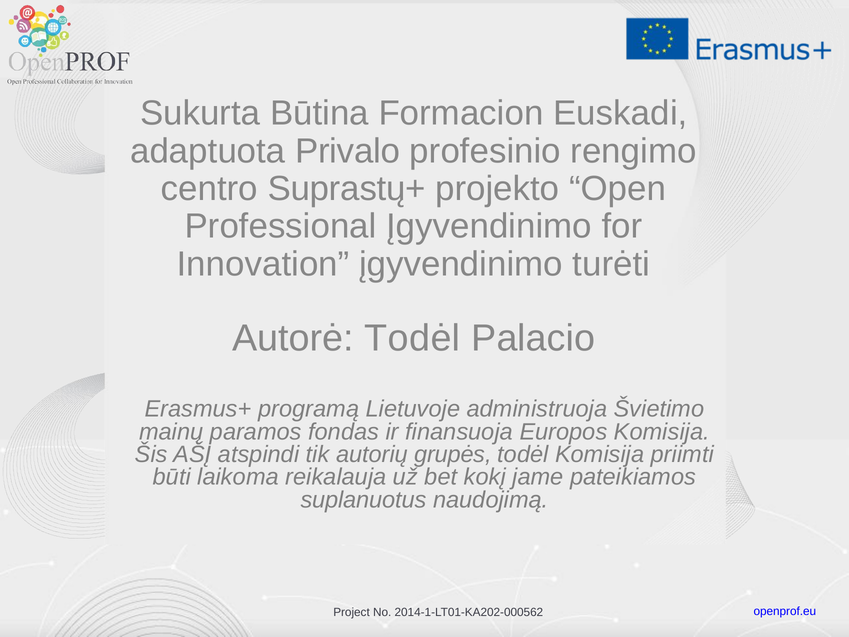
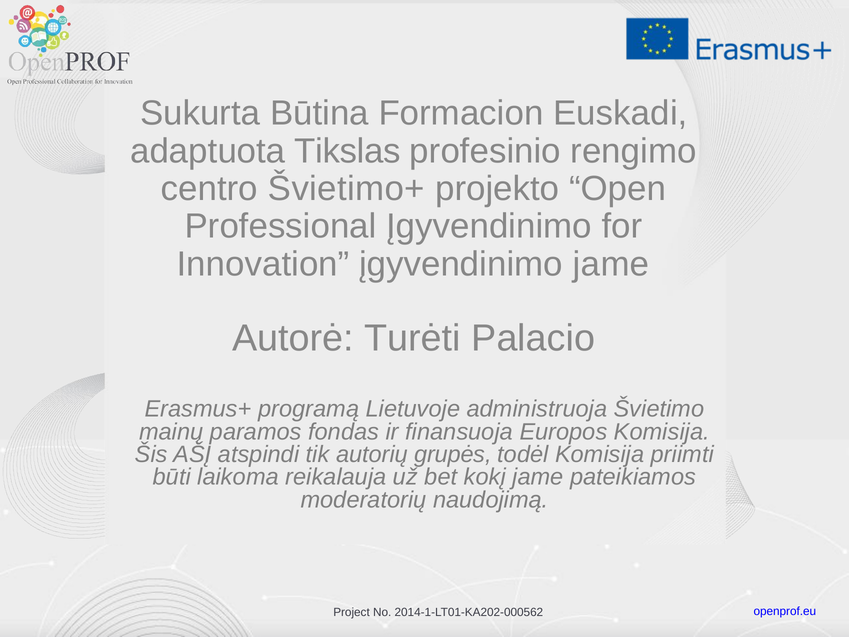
Privalo: Privalo -> Tikslas (348, 151)
Suprastų+: Suprastų+ -> Švietimo+ (346, 189)
įgyvendinimo turėti: turėti -> jame (611, 264)
Autorė Todėl: Todėl -> Turėti (413, 338)
suplanuotus: suplanuotus -> moderatorių (364, 500)
